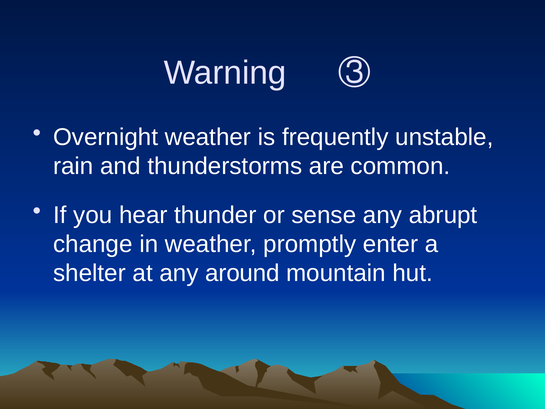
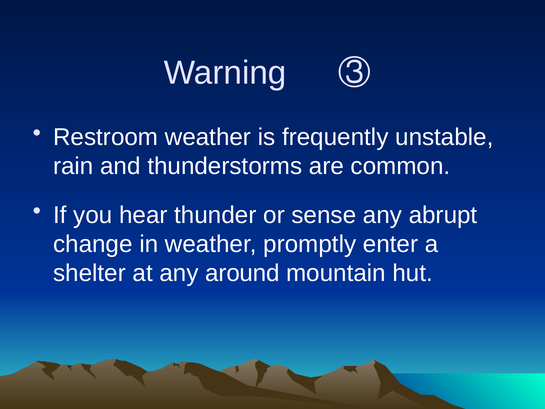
Overnight: Overnight -> Restroom (106, 137)
